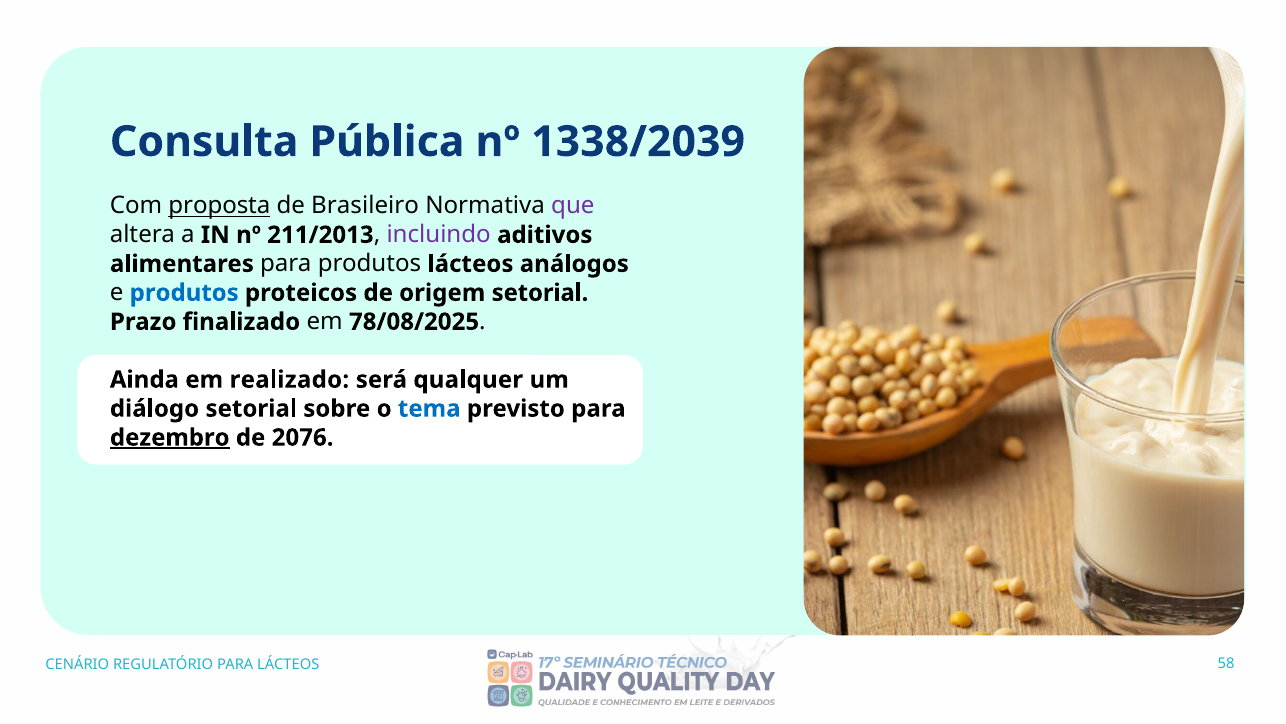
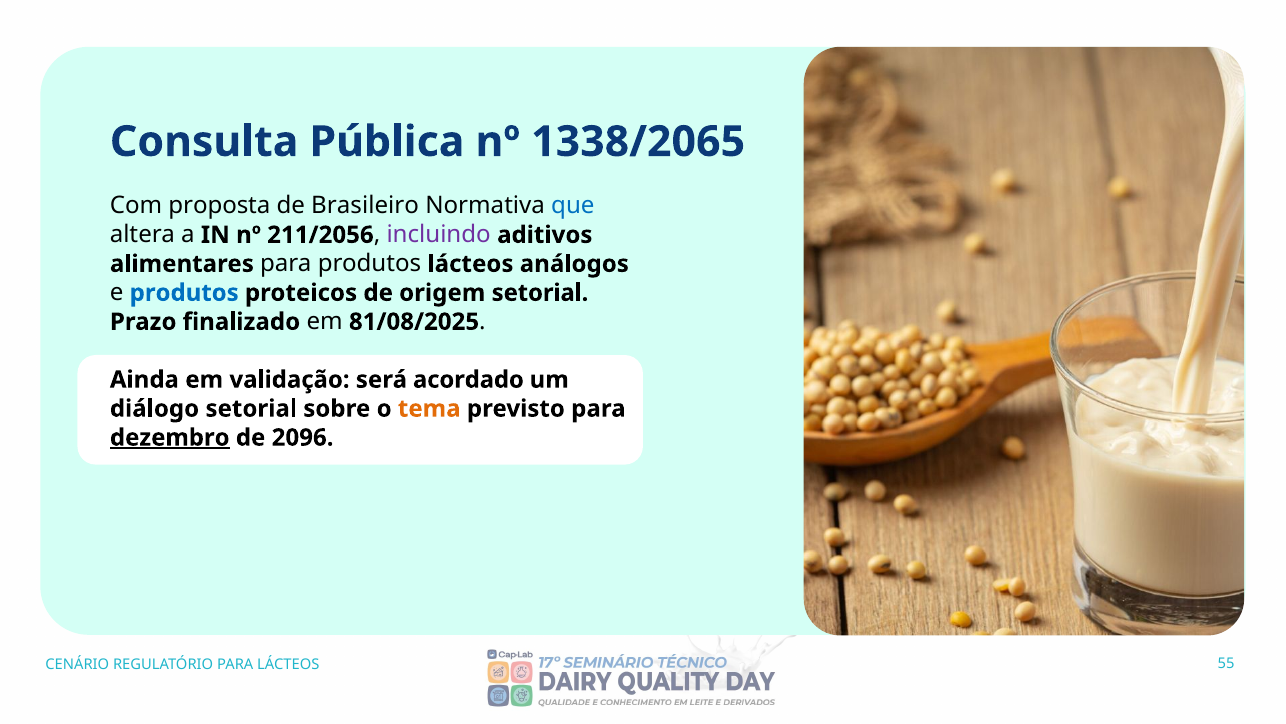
1338/2039: 1338/2039 -> 1338/2065 (638, 142)
proposta underline: present -> none (219, 206)
que colour: purple -> blue (573, 206)
211/2013: 211/2013 -> 211/2056 (320, 235)
78/08/2025: 78/08/2025 -> 81/08/2025 (414, 322)
realizado: realizado -> validação (290, 379)
qualquer: qualquer -> acordado (468, 379)
tema colour: blue -> orange (429, 408)
2076: 2076 -> 2096 (303, 437)
58: 58 -> 55 (1226, 663)
